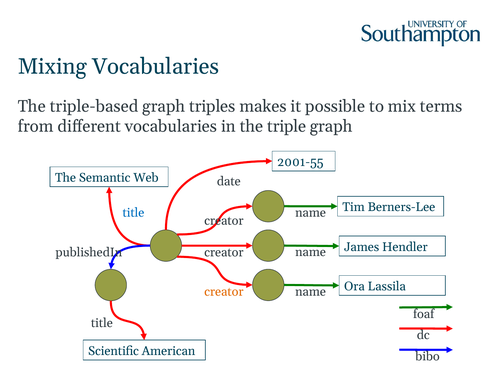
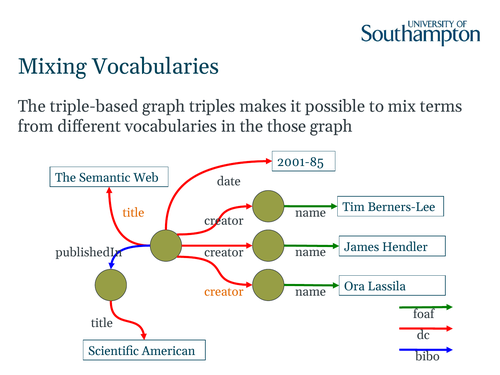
triple: triple -> those (287, 126)
2001-55: 2001-55 -> 2001-85 (300, 162)
title colour: blue -> orange (133, 213)
